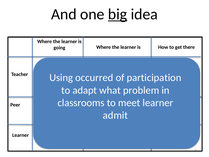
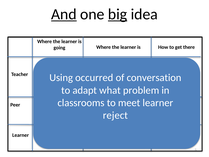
And underline: none -> present (64, 14)
participation: participation -> conversation (154, 78)
admit: admit -> reject (115, 115)
